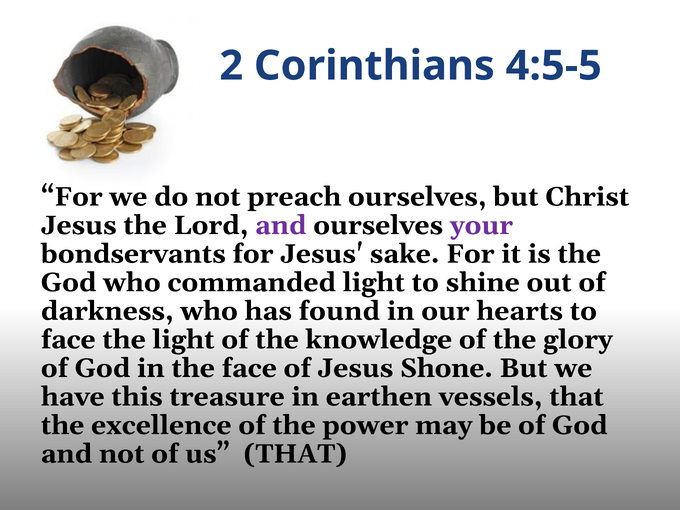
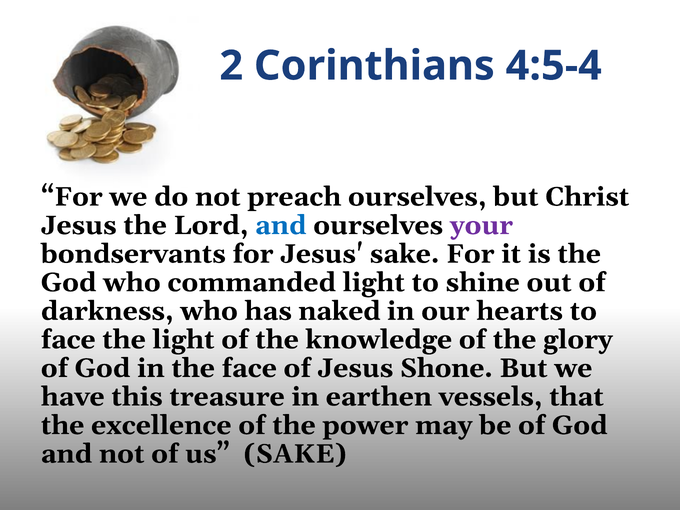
4:5-5: 4:5-5 -> 4:5-4 (554, 66)
and colour: purple -> blue (281, 225)
found: found -> naked (339, 311)
us THAT: THAT -> SAKE (295, 454)
